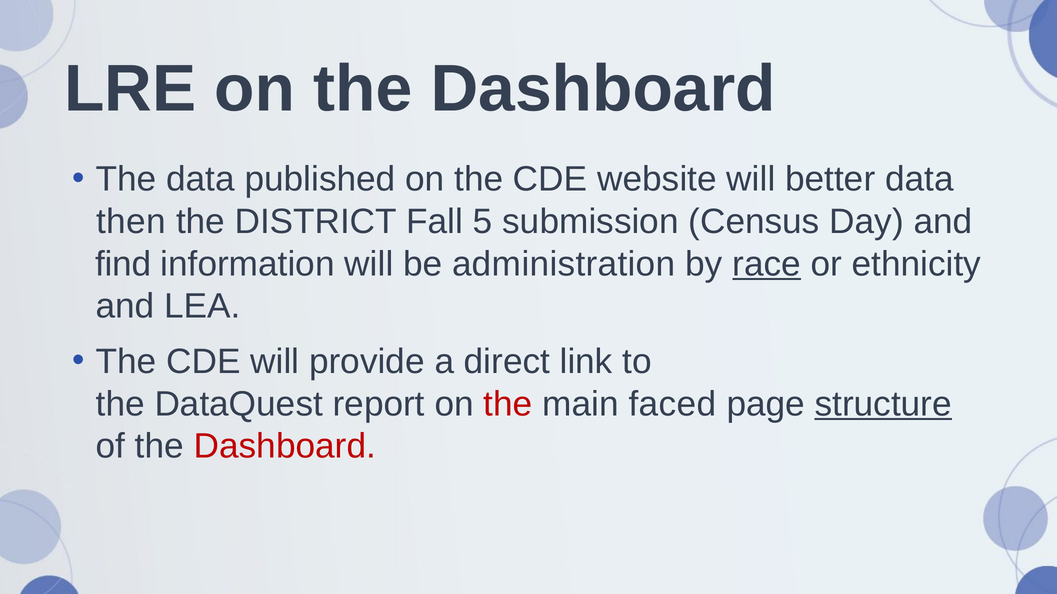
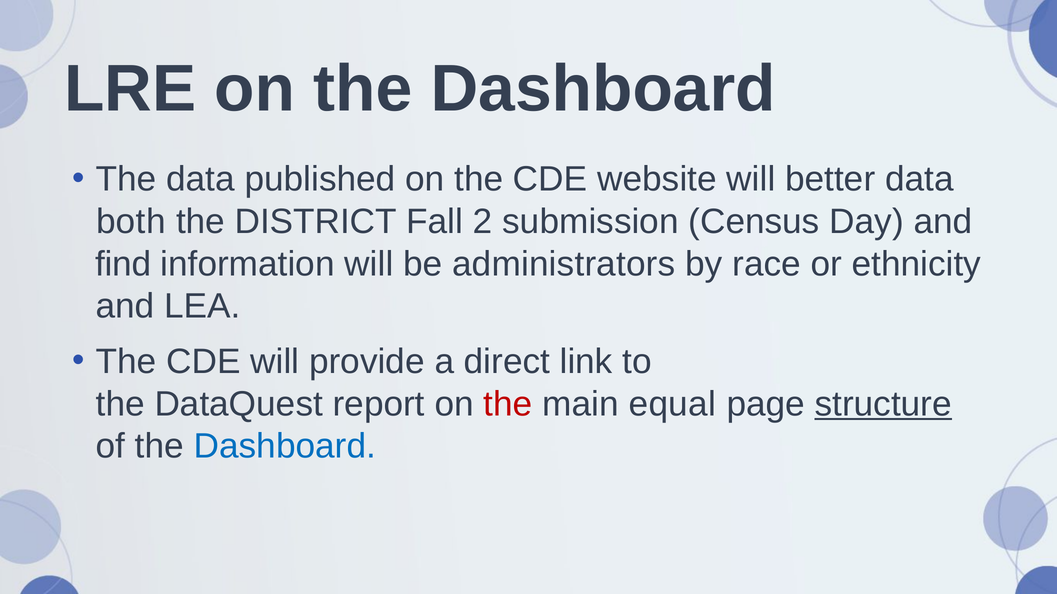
then: then -> both (131, 222)
5: 5 -> 2 (483, 222)
administration: administration -> administrators (564, 264)
race underline: present -> none (767, 264)
faced: faced -> equal (672, 404)
Dashboard colour: red -> blue (285, 447)
